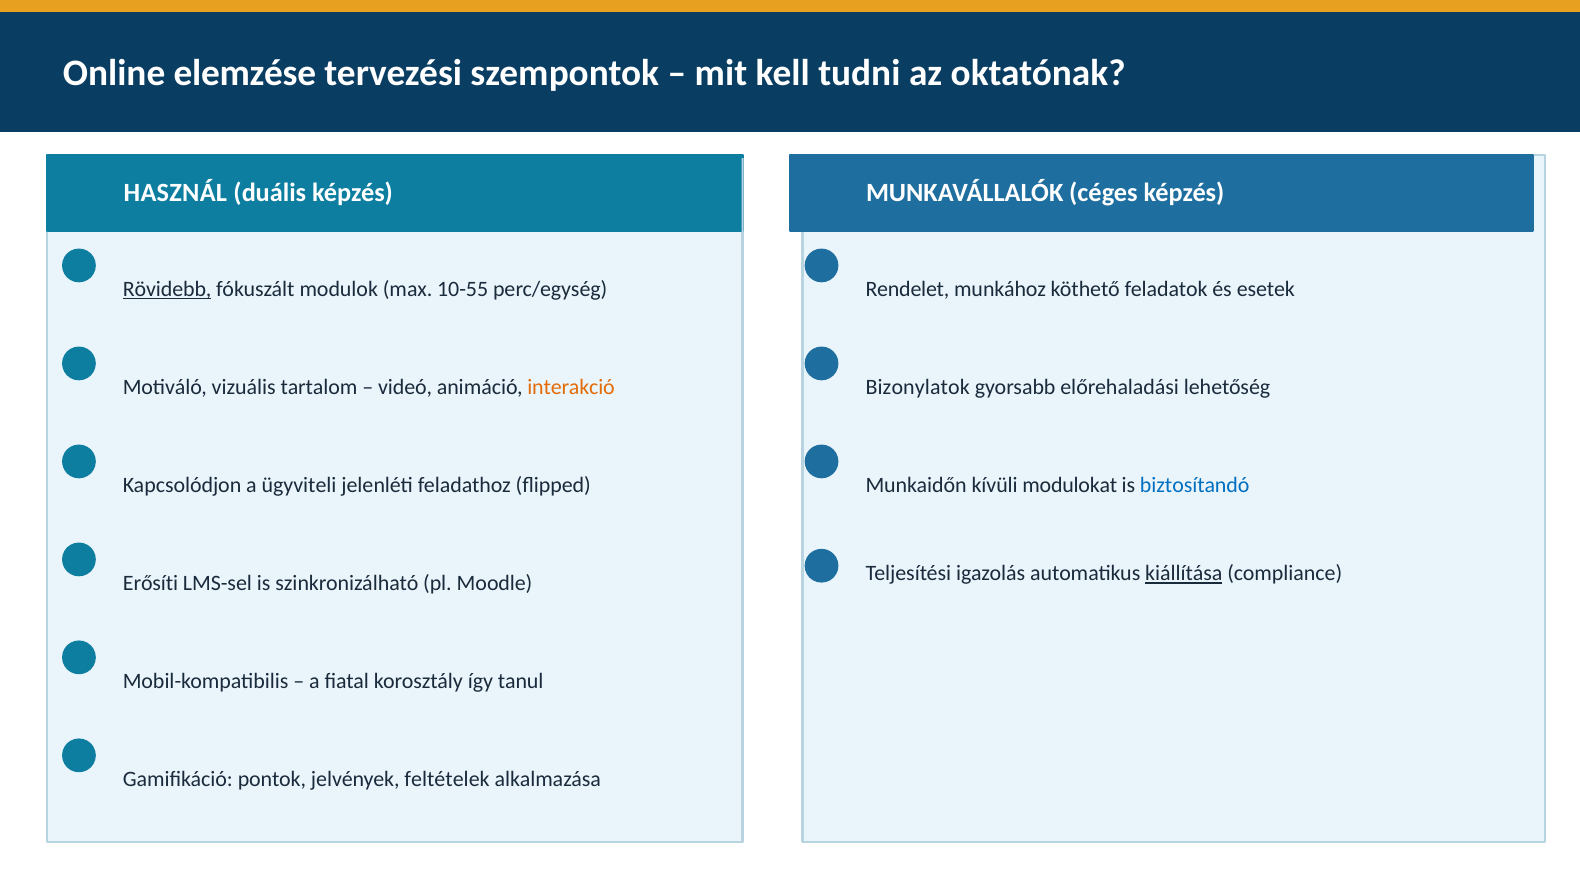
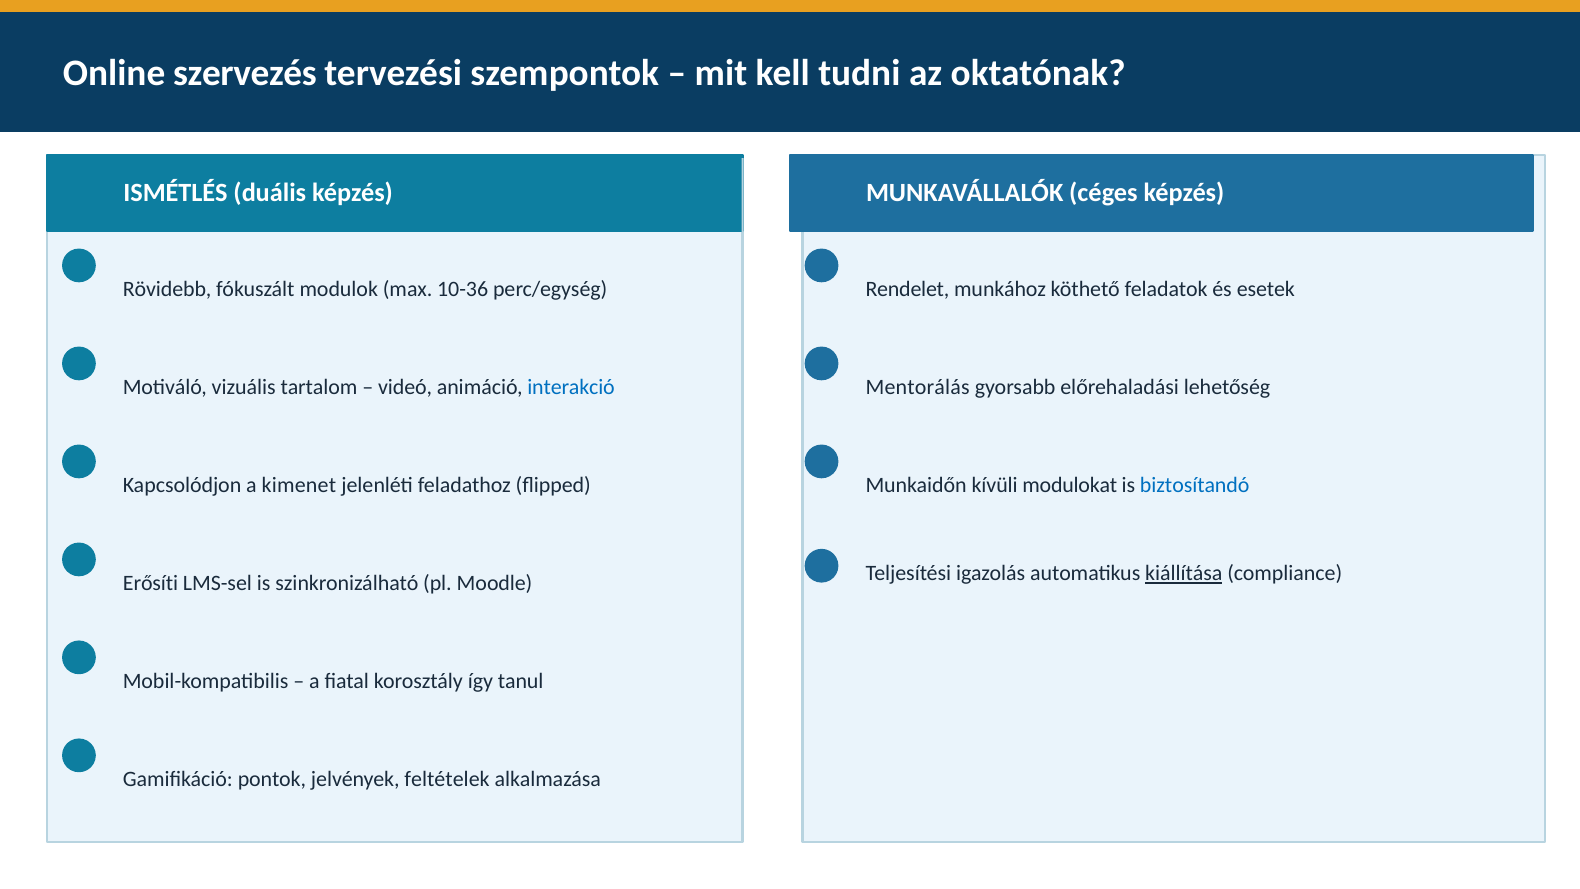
elemzése: elemzése -> szervezés (245, 74)
HASZNÁL: HASZNÁL -> ISMÉTLÉS (176, 193)
Rövidebb underline: present -> none (167, 289)
10-55: 10-55 -> 10-36 (463, 289)
interakció colour: orange -> blue (571, 387)
Bizonylatok: Bizonylatok -> Mentorálás (918, 387)
ügyviteli: ügyviteli -> kimenet (299, 485)
